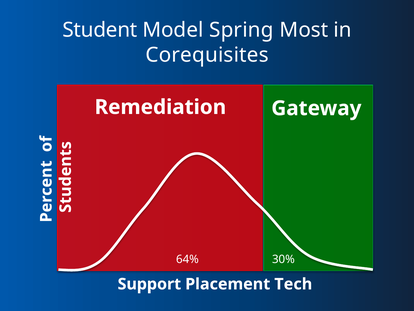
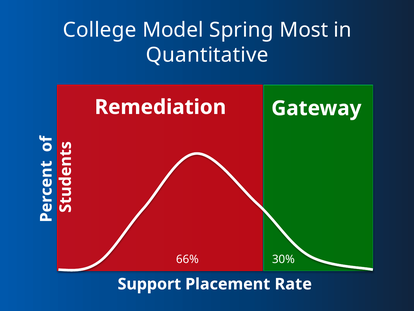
Student: Student -> College (100, 30)
Corequisites: Corequisites -> Quantitative (207, 55)
64%: 64% -> 66% (187, 259)
Tech: Tech -> Rate (293, 284)
